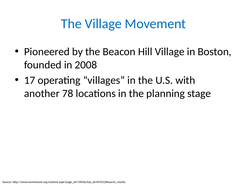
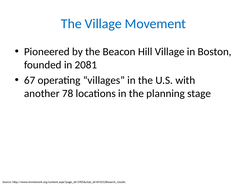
2008: 2008 -> 2081 (86, 65)
17: 17 -> 67 (30, 80)
